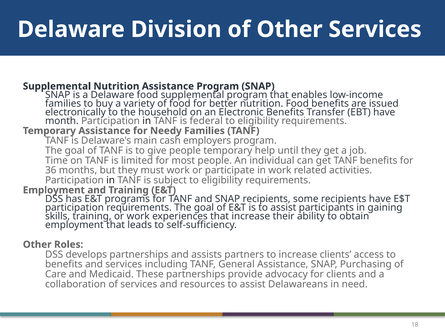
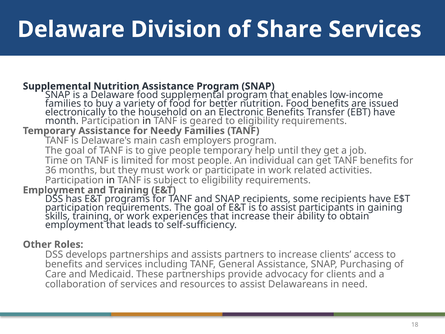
of Other: Other -> Share (289, 29)
federal: federal -> geared (206, 121)
